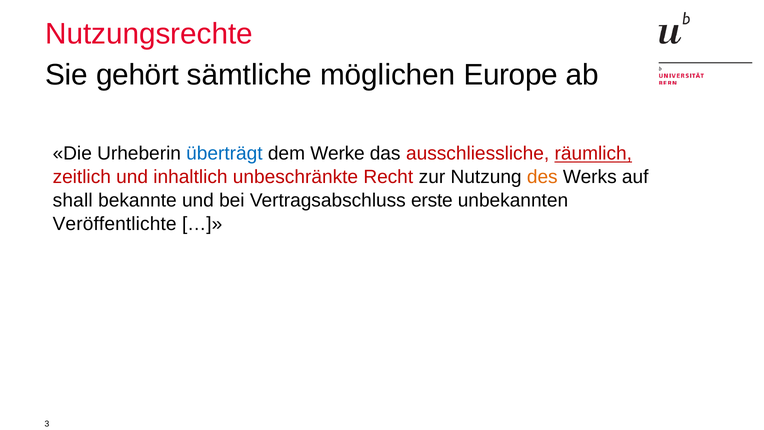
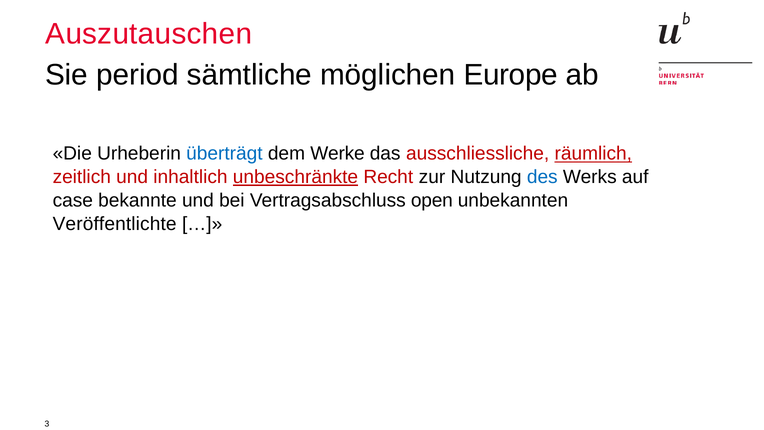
Nutzungsrechte: Nutzungsrechte -> Auszutauschen (149, 34)
gehört: gehört -> period (137, 75)
unbeschränkte underline: none -> present (295, 177)
des colour: orange -> blue (542, 177)
shall: shall -> case (73, 200)
erste: erste -> open (432, 200)
